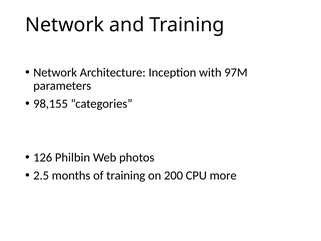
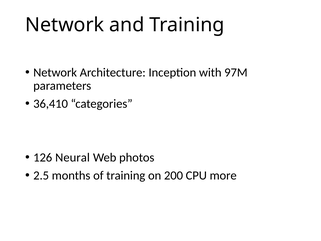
98,155: 98,155 -> 36,410 (51, 104)
Philbin: Philbin -> Neural (73, 158)
